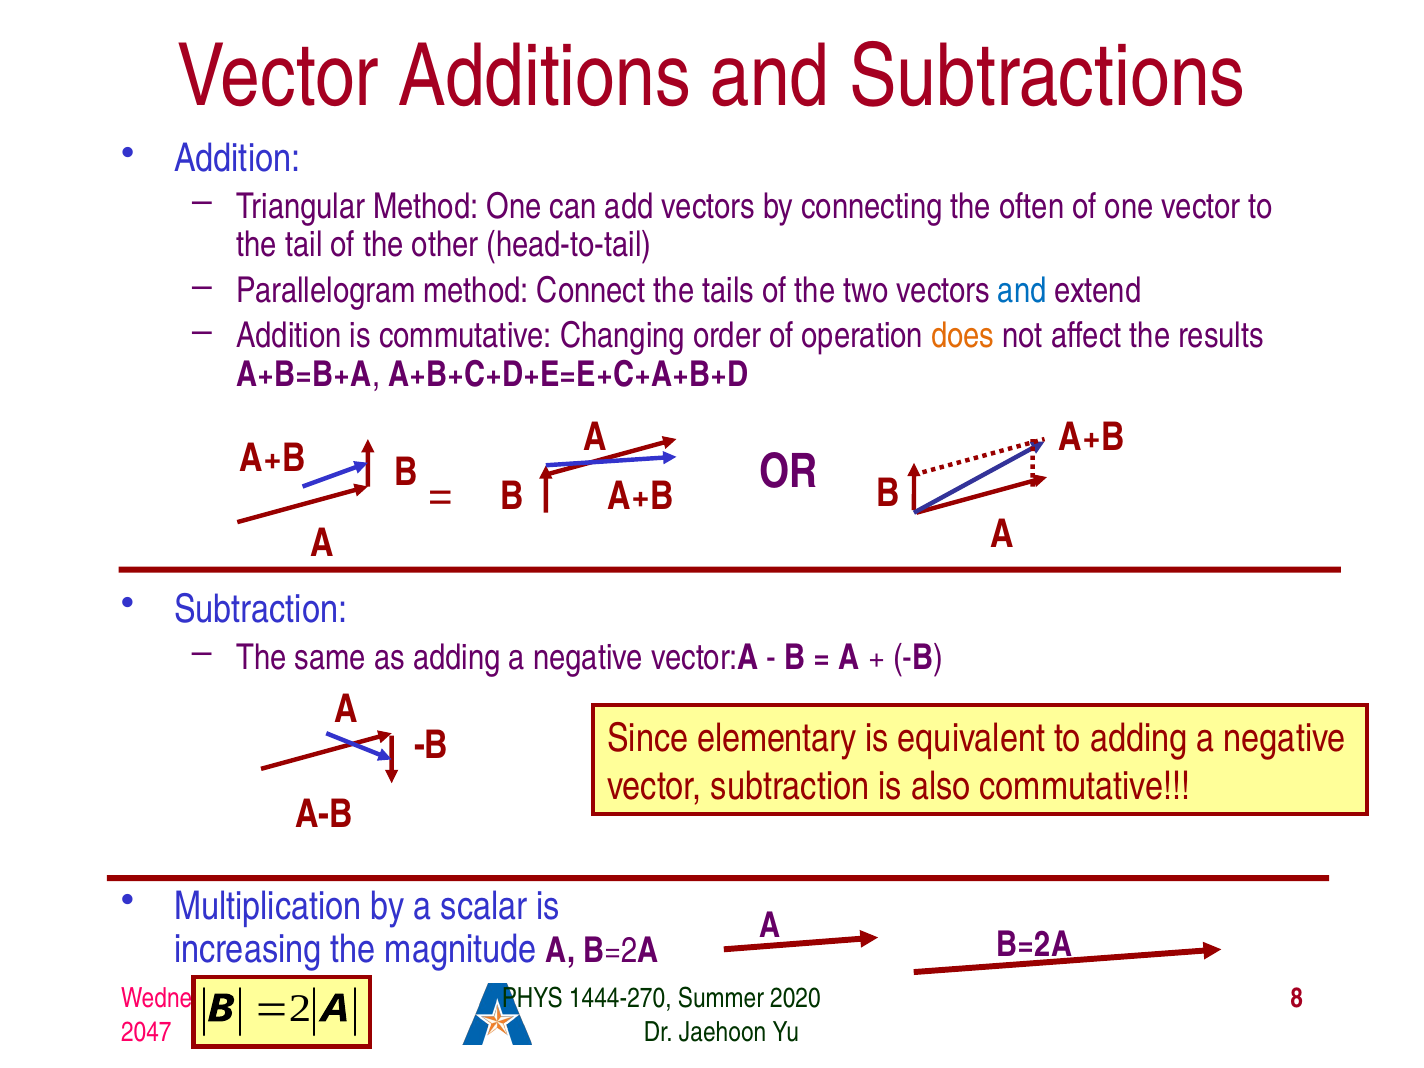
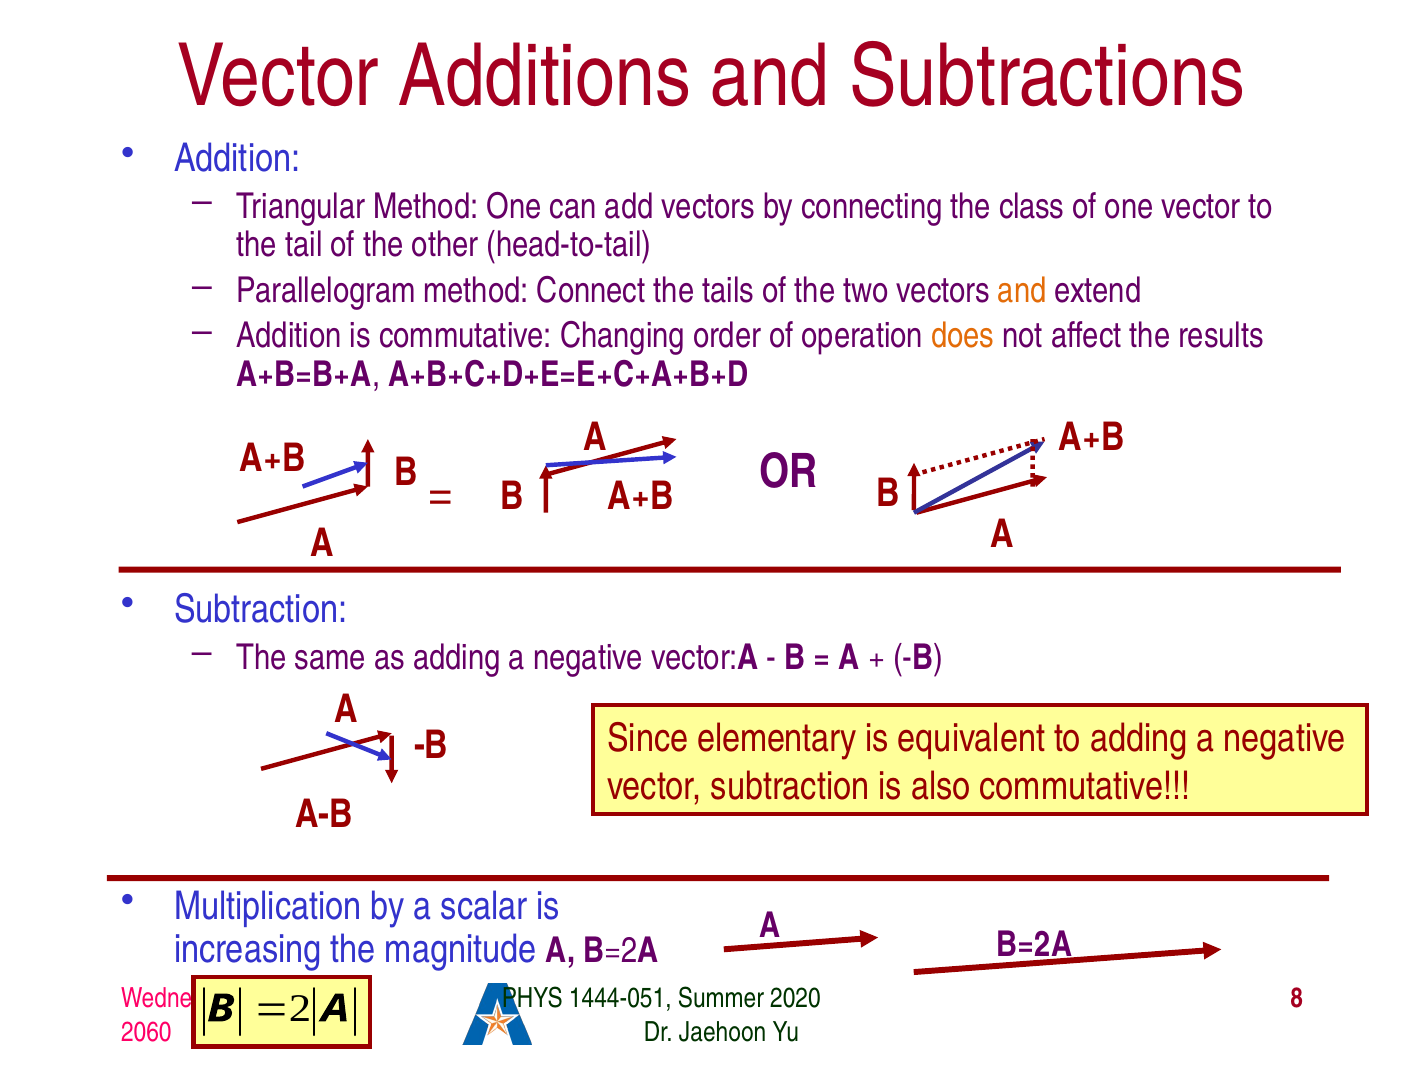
often: often -> class (1032, 207)
and colour: blue -> orange (1022, 291)
1444-270: 1444-270 -> 1444-051 (620, 999)
2047: 2047 -> 2060 (146, 1032)
